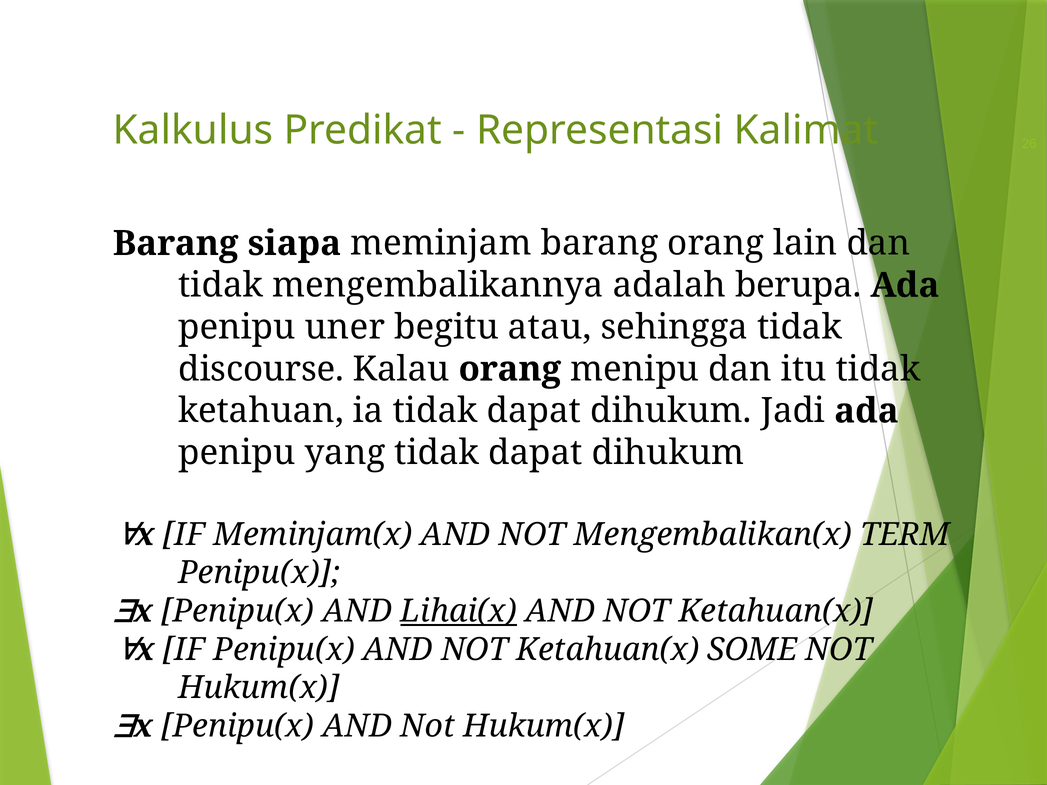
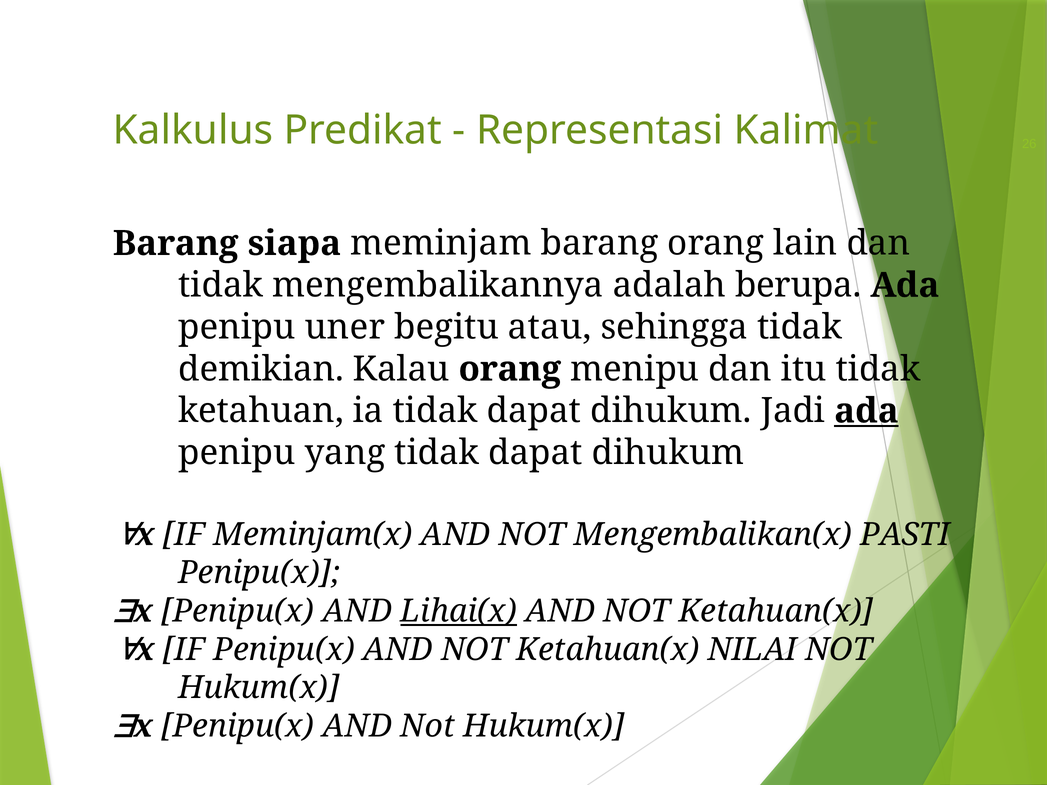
discourse: discourse -> demikian (261, 369)
ada underline: none -> present (866, 411)
TERM: TERM -> PASTI (905, 535)
SOME: SOME -> NILAI (752, 650)
